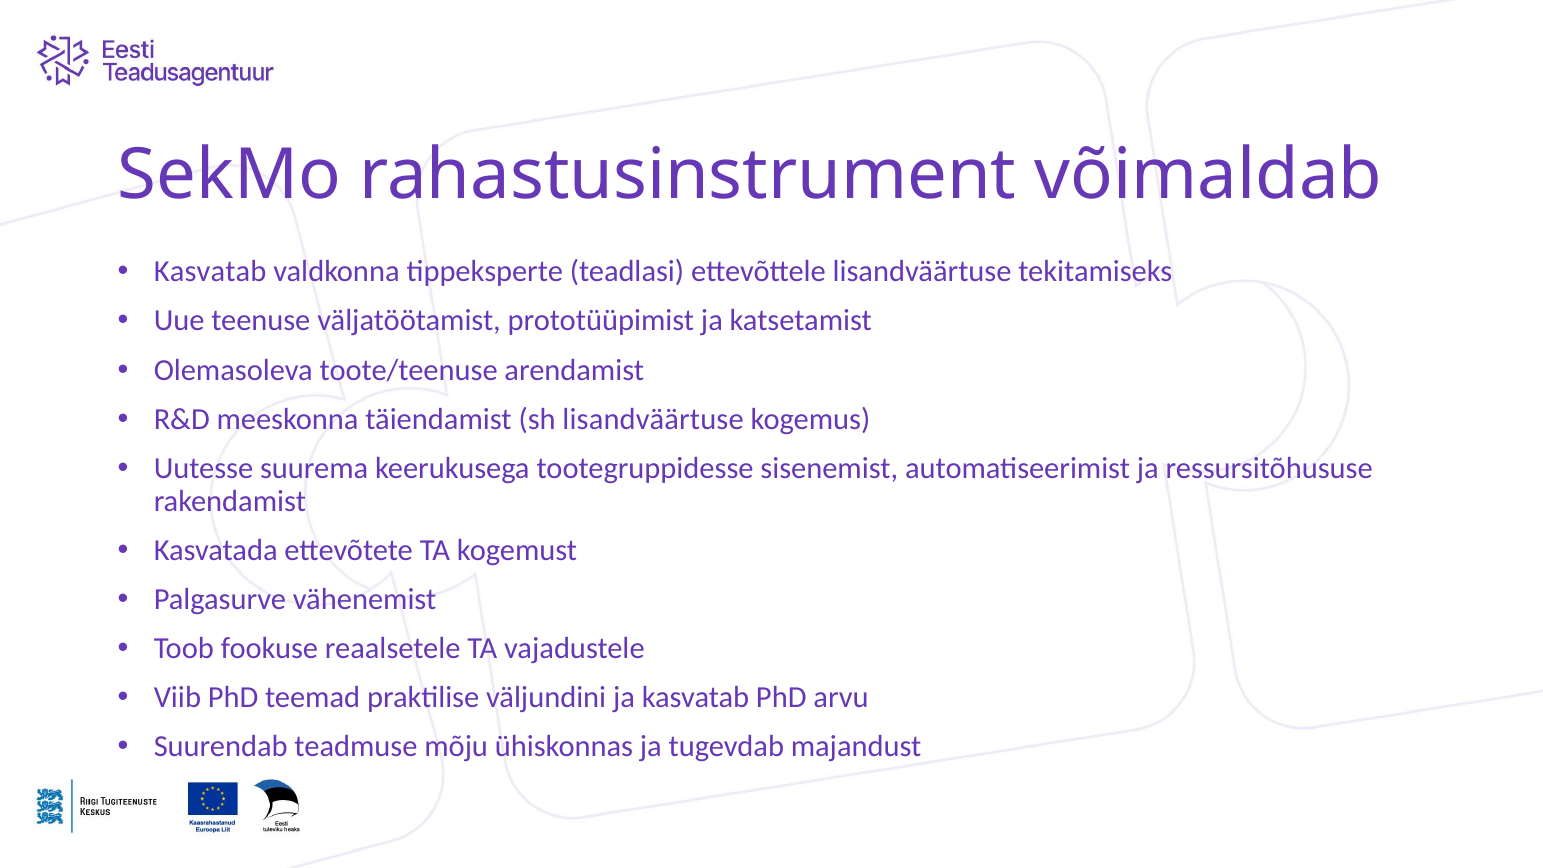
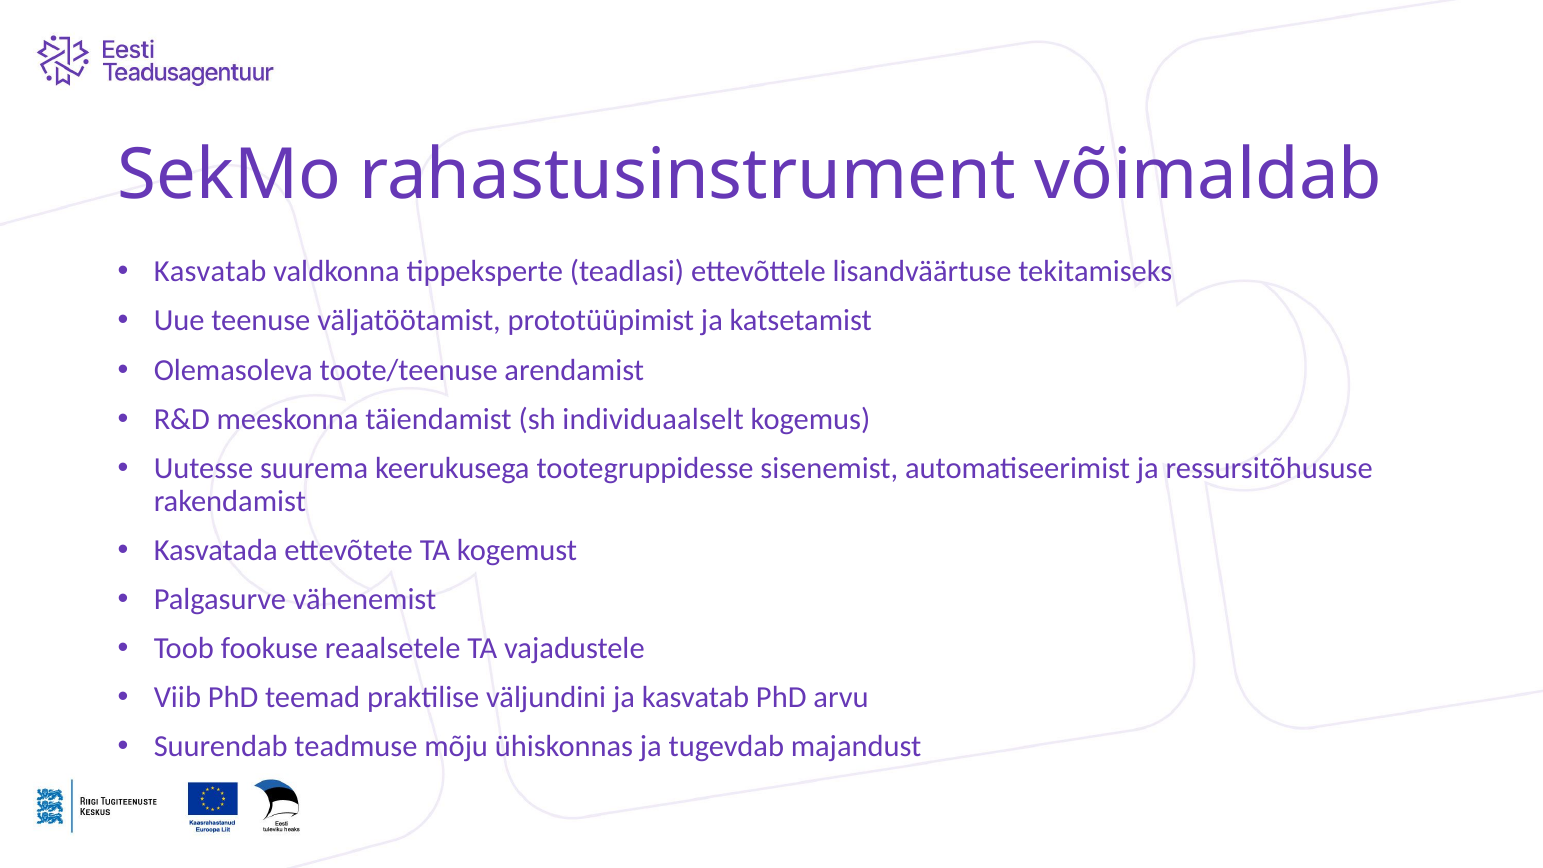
sh lisandväärtuse: lisandväärtuse -> individuaalselt (653, 419)
